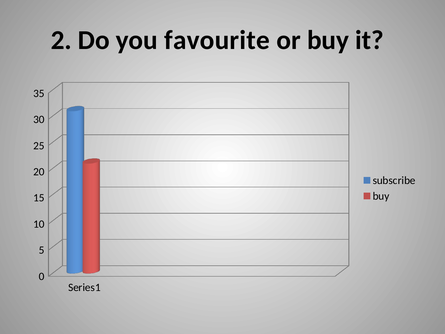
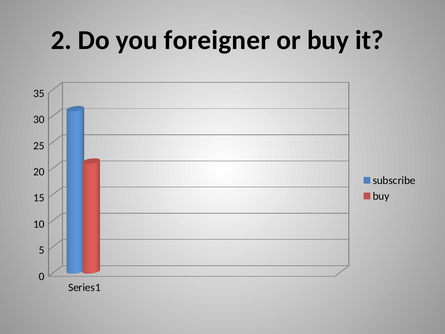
favourite: favourite -> foreigner (217, 40)
